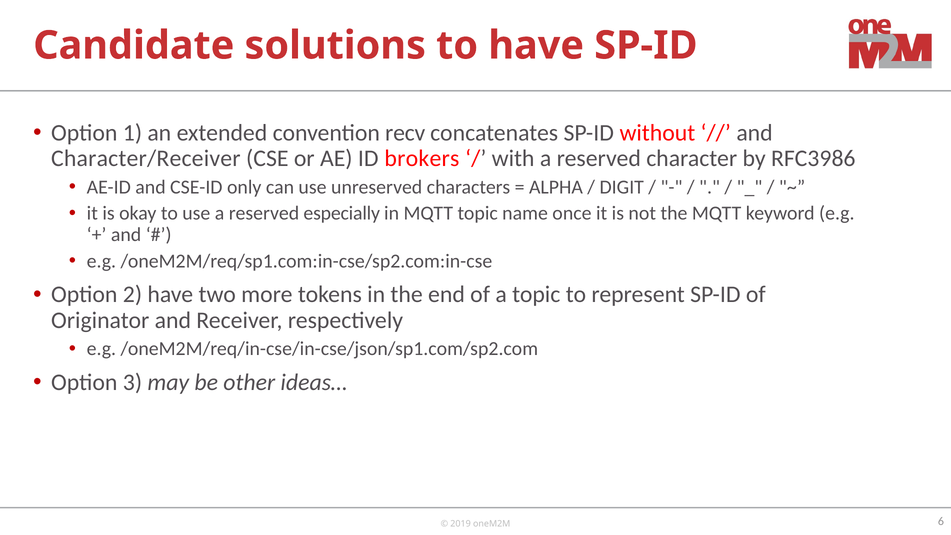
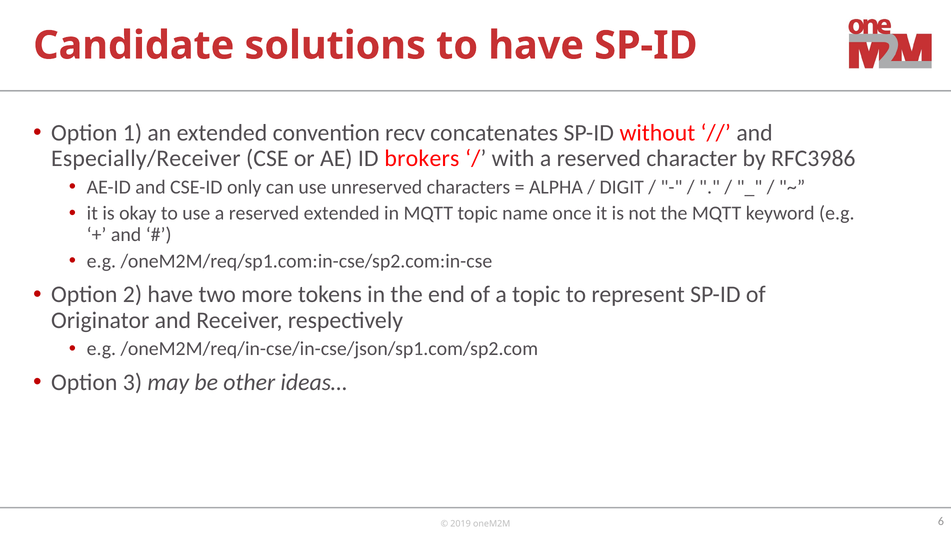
Character/Receiver: Character/Receiver -> Especially/Receiver (146, 158)
reserved especially: especially -> extended (342, 213)
